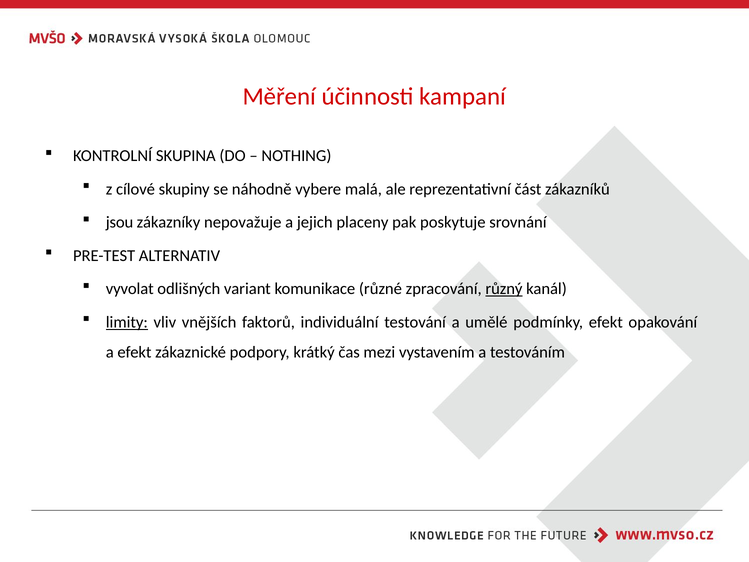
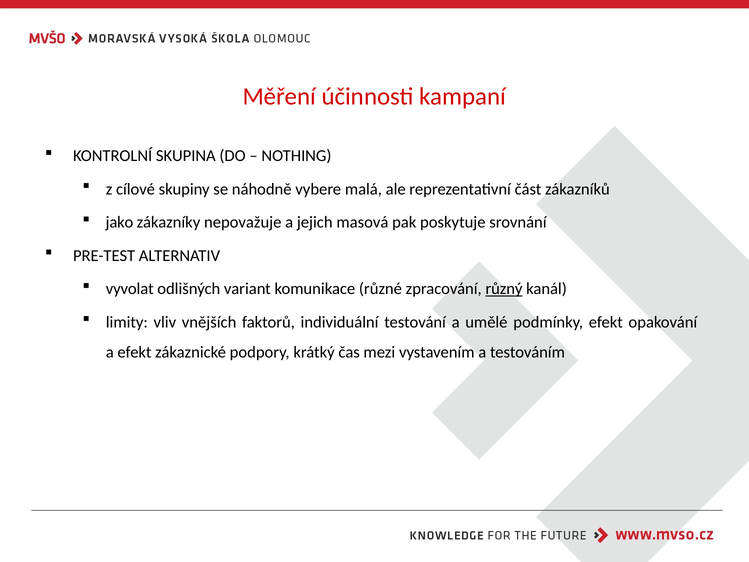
jsou: jsou -> jako (119, 222)
placeny: placeny -> masová (362, 222)
limity underline: present -> none (127, 322)
